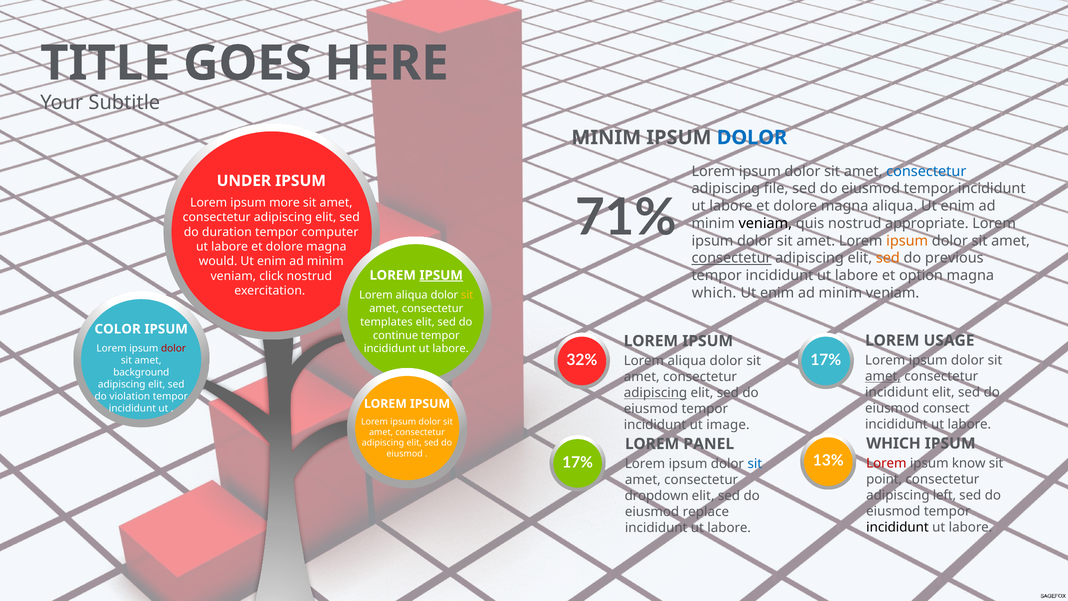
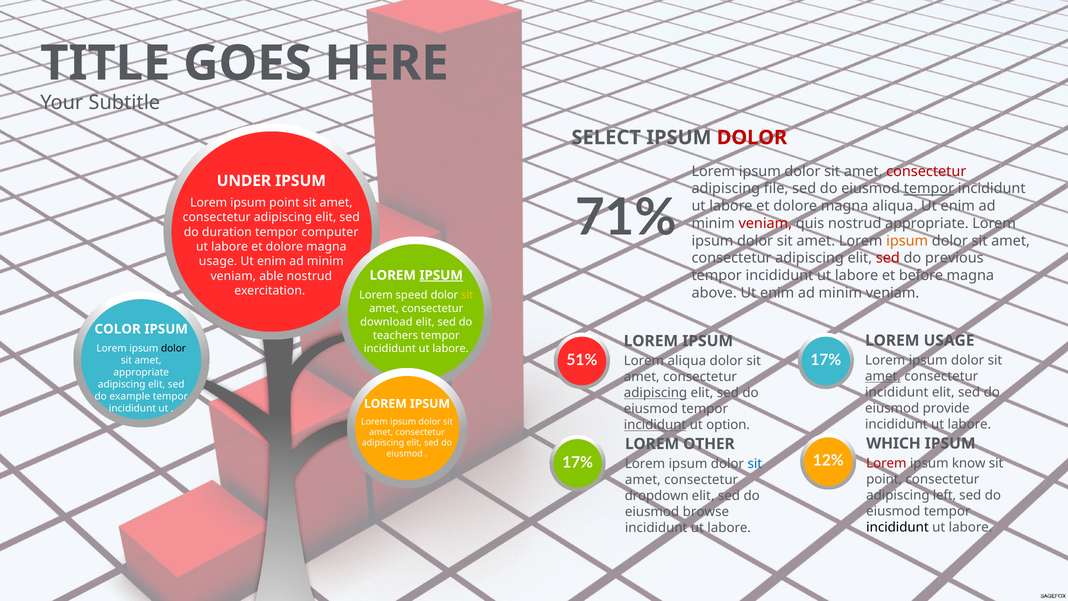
MINIM: MINIM -> SELECT (606, 138)
DOLOR colour: blue -> red (752, 138)
consectetur colour: blue -> red (926, 171)
tempor underline: none -> present (929, 189)
ipsum more: more -> point (284, 203)
veniam colour: black -> red (765, 223)
consectetur underline: present -> none (732, 258)
sed colour: orange -> red (888, 258)
would: would -> usage (218, 261)
option: option -> before (921, 275)
click: click -> able (271, 276)
which: which -> above (714, 293)
aliqua: aliqua -> speed (412, 295)
templates: templates -> download (386, 322)
continue: continue -> teachers (395, 335)
dolor colour: red -> black (173, 348)
32%: 32% -> 51% (582, 360)
background: background -> appropriate (141, 372)
violation: violation -> example (130, 396)
consect: consect -> provide (946, 408)
incididunt underline: none -> present (655, 425)
image: image -> option (728, 425)
PANEL: PANEL -> OTHER (709, 444)
13%: 13% -> 12% (828, 461)
replace: replace -> browse (706, 512)
